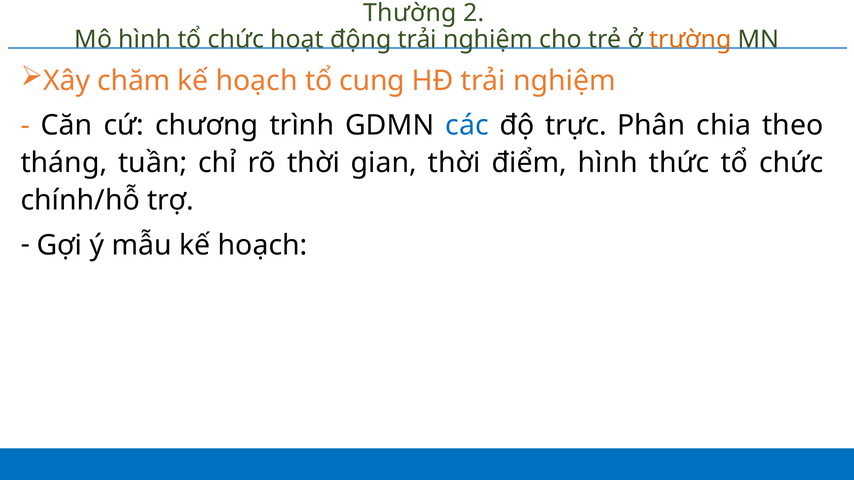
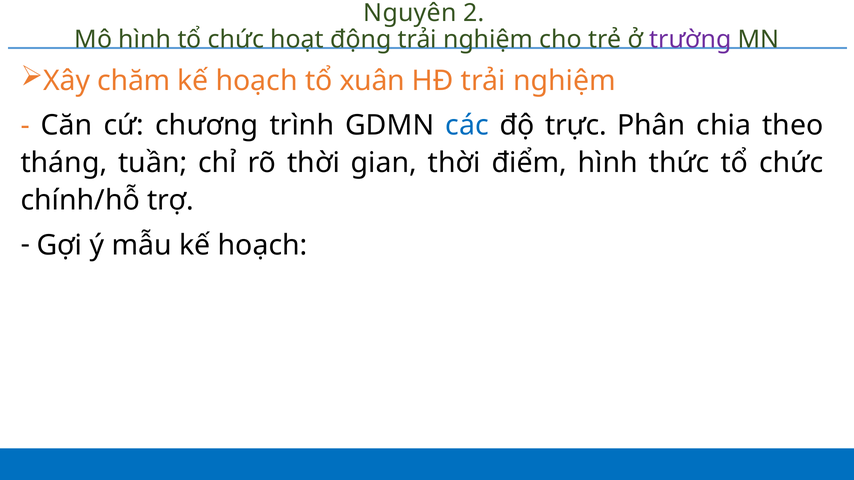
Thường: Thường -> Nguyên (410, 13)
trường colour: orange -> purple (690, 40)
cung: cung -> xuân (372, 81)
